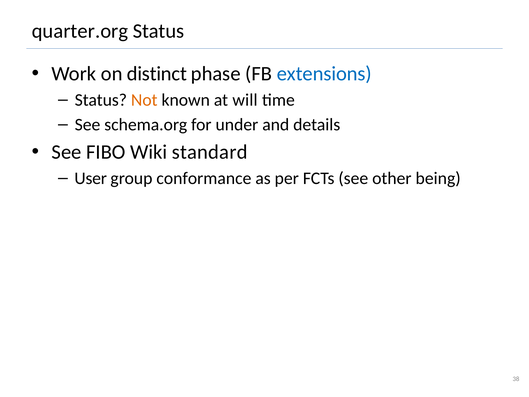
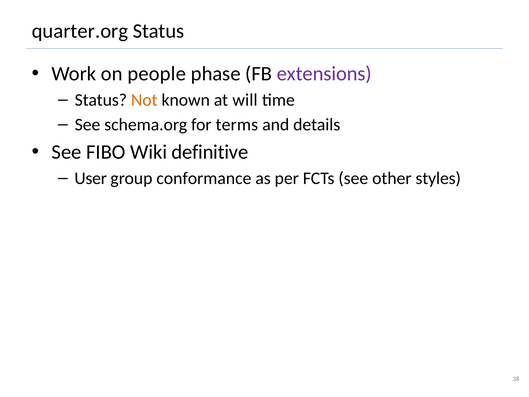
distinct: distinct -> people (157, 74)
extensions colour: blue -> purple (324, 74)
under: under -> terms (237, 125)
standard: standard -> definitive (210, 152)
being: being -> styles (438, 178)
